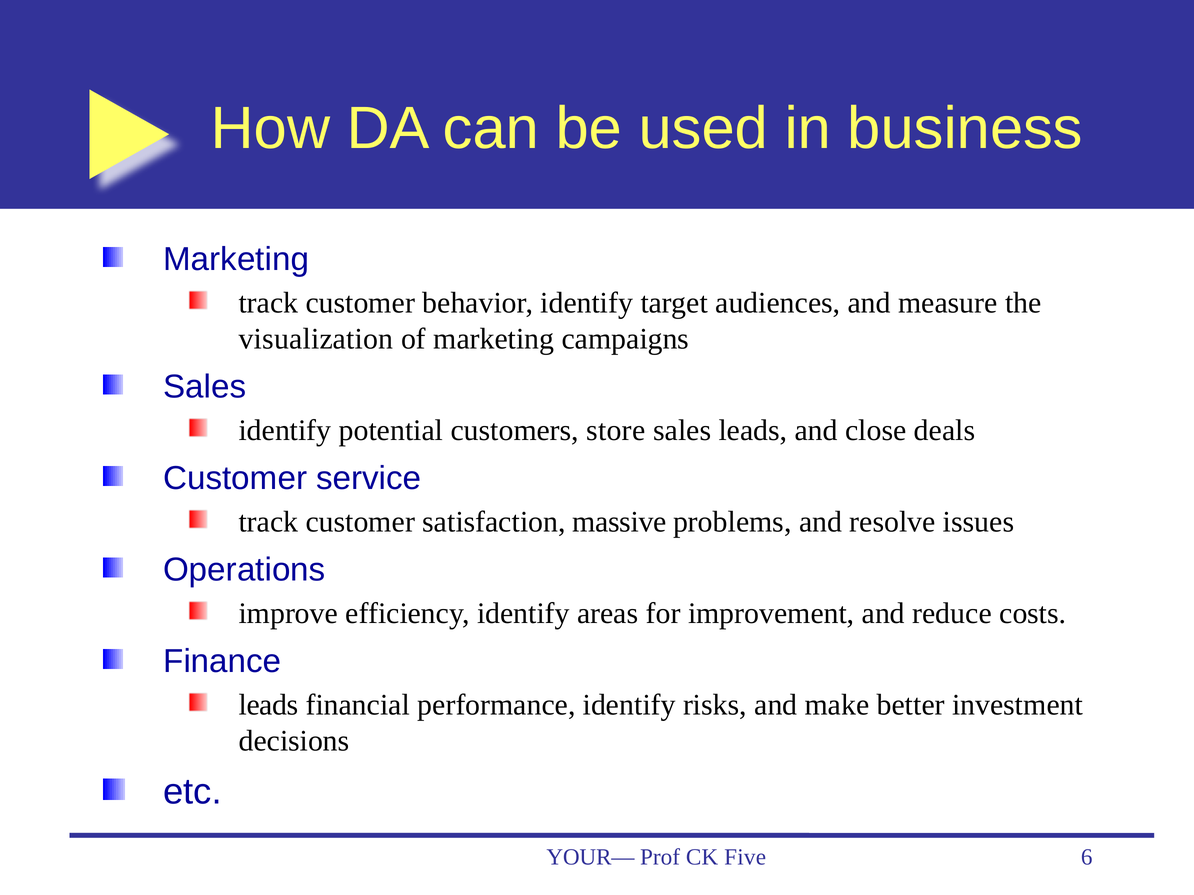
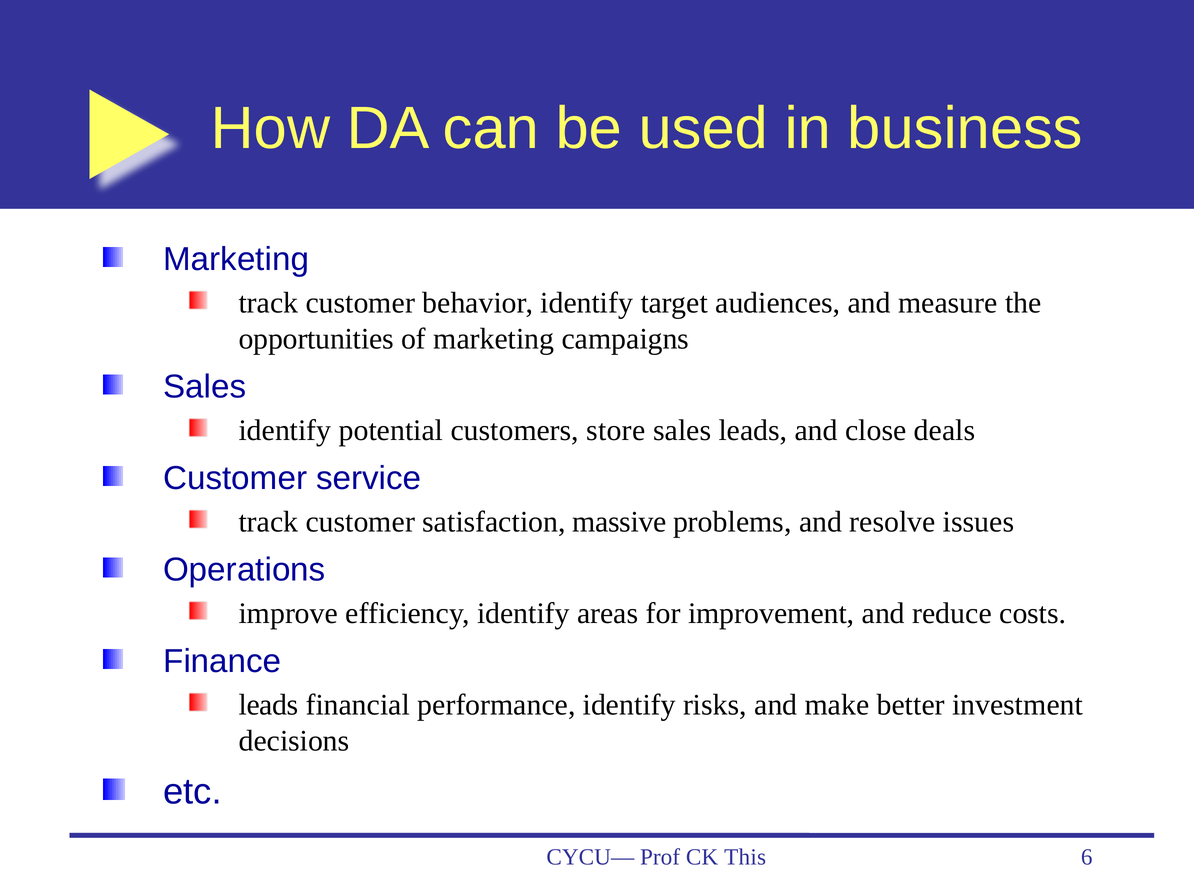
visualization: visualization -> opportunities (316, 339)
YOUR—: YOUR— -> CYCU— (590, 857)
Five: Five -> This (745, 857)
